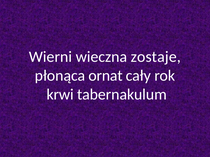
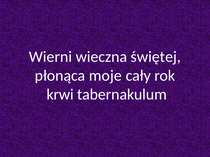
zostaje: zostaje -> świętej (156, 57)
ornat: ornat -> moje (105, 76)
